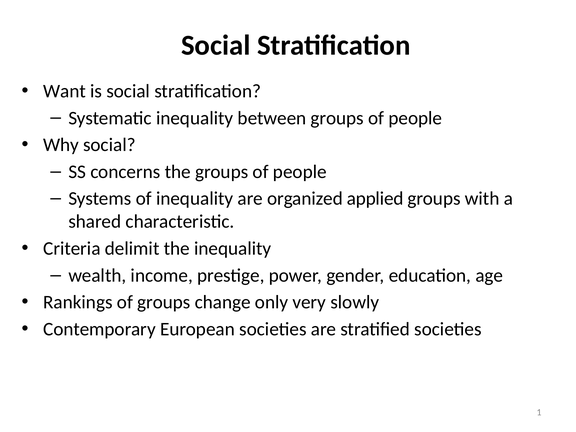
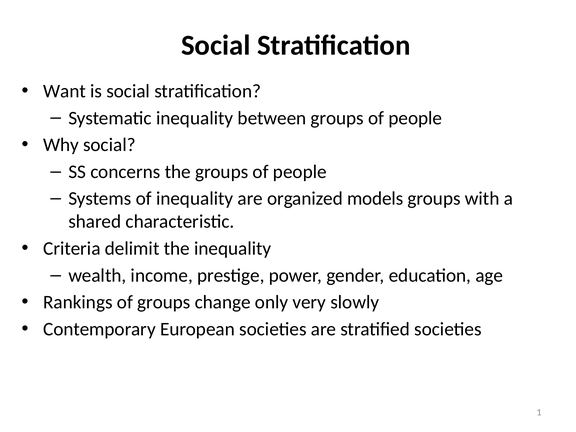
applied: applied -> models (375, 199)
